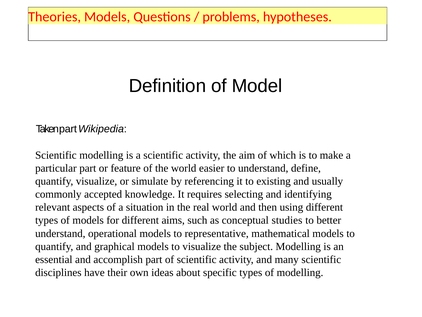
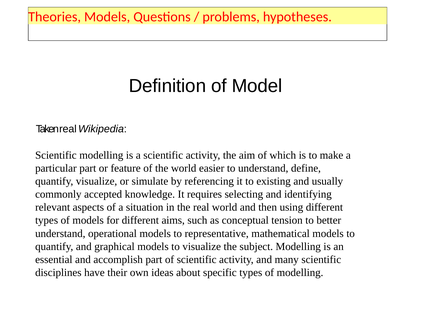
Taken part: part -> real (68, 129)
studies: studies -> tension (287, 220)
